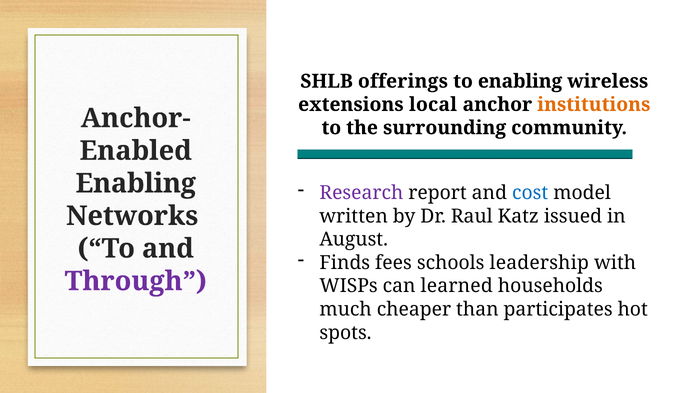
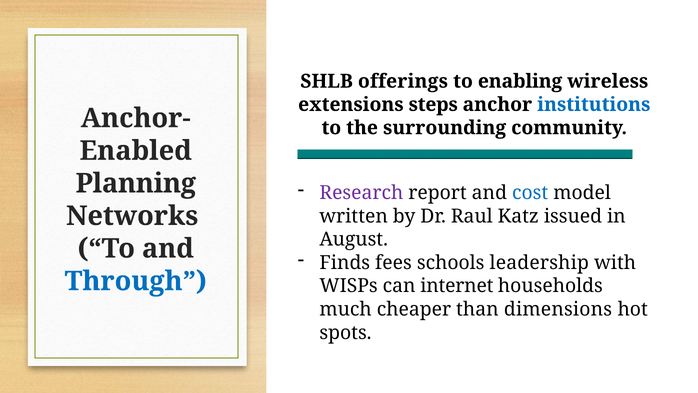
local: local -> steps (433, 104)
institutions colour: orange -> blue (594, 104)
Enabling: Enabling -> Planning (136, 183)
Through colour: purple -> blue (136, 281)
learned: learned -> internet (457, 286)
participates: participates -> dimensions (558, 309)
